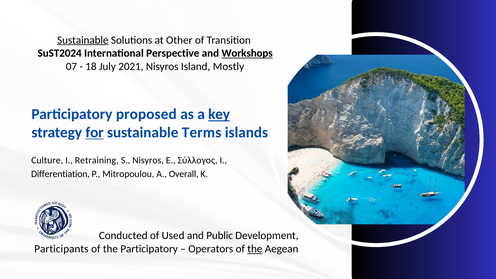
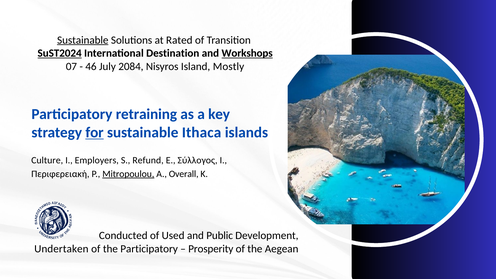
Other: Other -> Rated (179, 40)
SuST2024 underline: none -> present (60, 53)
Perspective: Perspective -> Destination (173, 53)
18: 18 -> 46 (91, 67)
2021: 2021 -> 2084 (131, 67)
proposed: proposed -> retraining (146, 114)
key underline: present -> none (219, 114)
Terms: Terms -> Ithaca (202, 132)
Retraining: Retraining -> Employers (97, 160)
S Nisyros: Nisyros -> Refund (148, 160)
Differentiation: Differentiation -> Περιφερειακή (60, 174)
Mitropoulou underline: none -> present (128, 174)
Participants: Participants -> Undertaken (61, 249)
Operators: Operators -> Prosperity (211, 249)
the underline: present -> none (255, 249)
